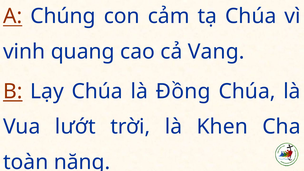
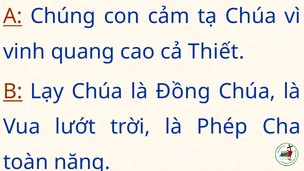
Vang: Vang -> Thiết (216, 52)
Khen: Khen -> Phép (222, 127)
